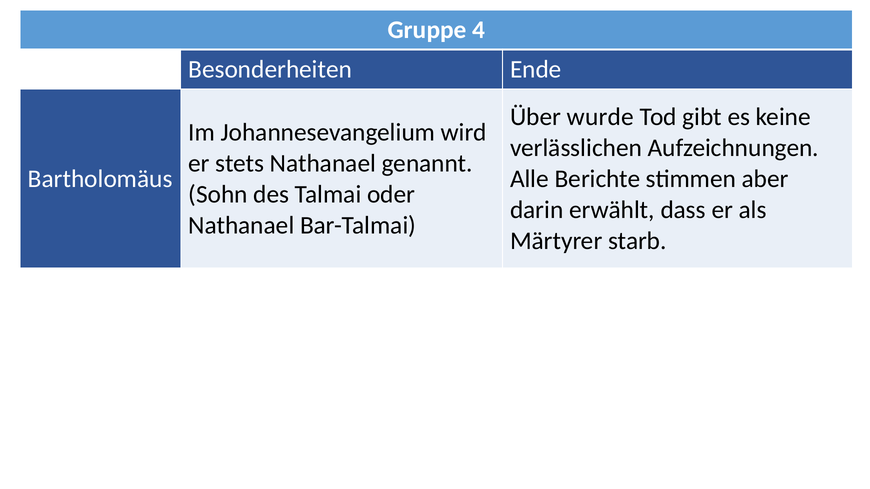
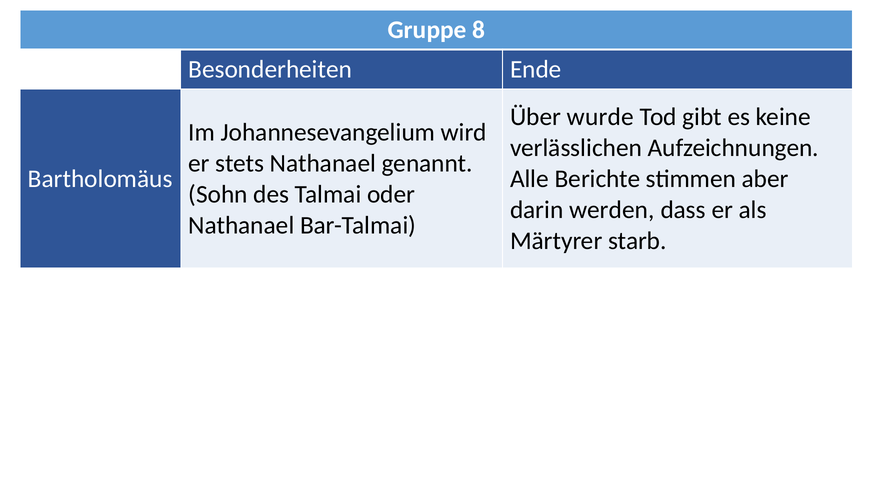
4: 4 -> 8 (479, 30)
erwählt: erwählt -> werden (612, 210)
